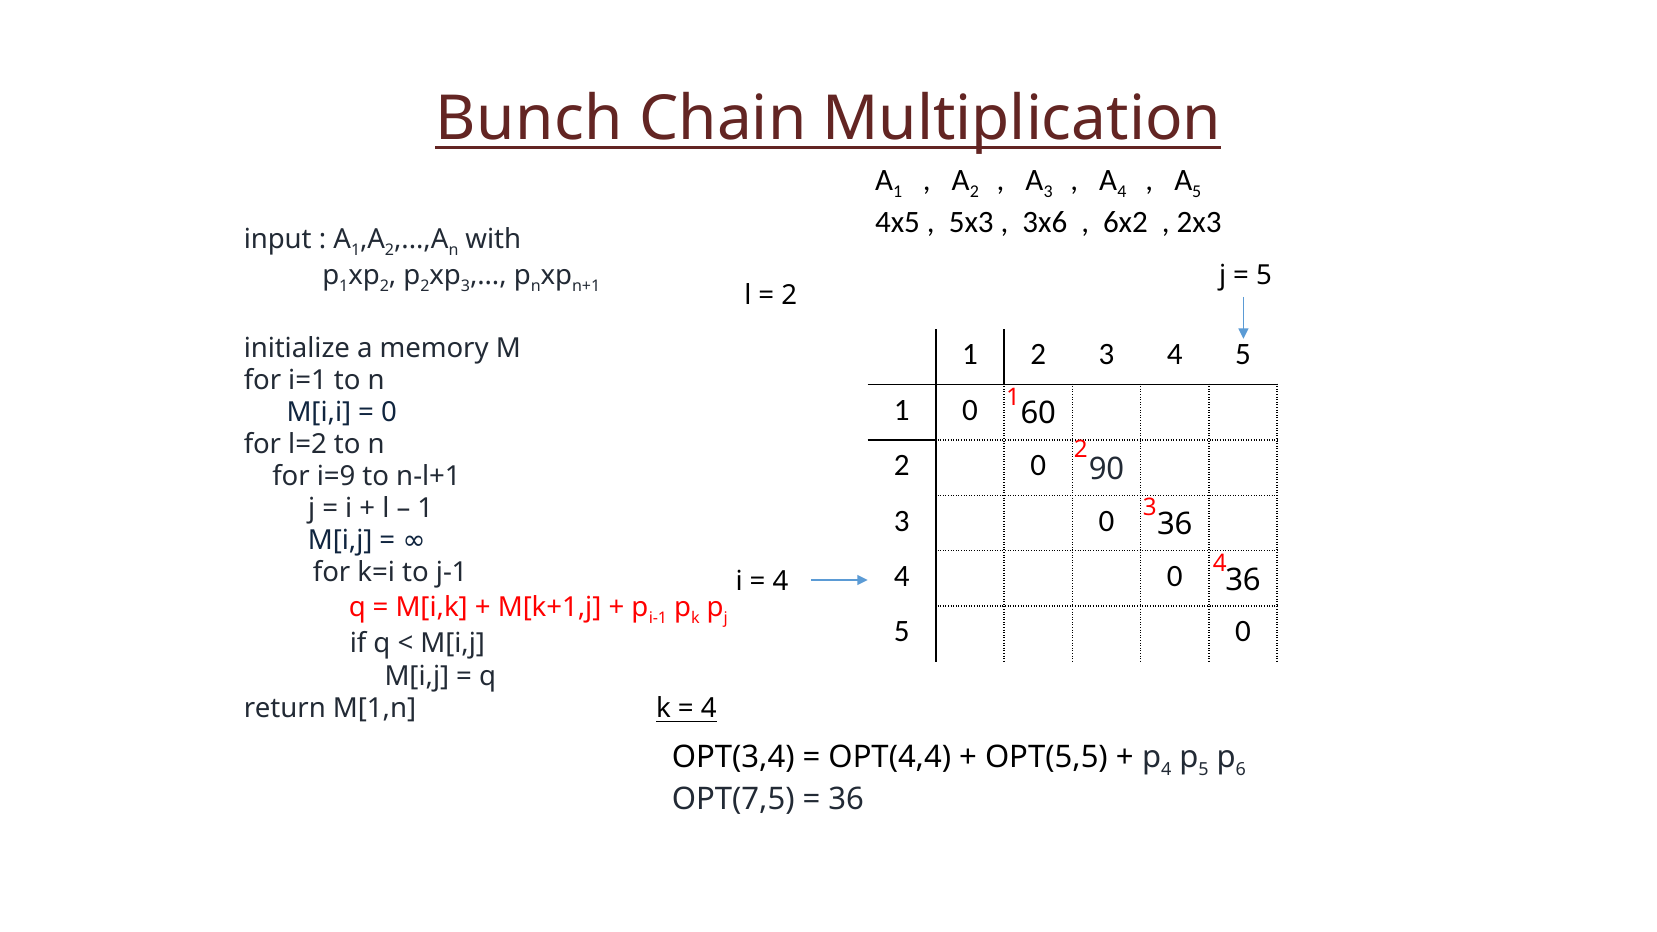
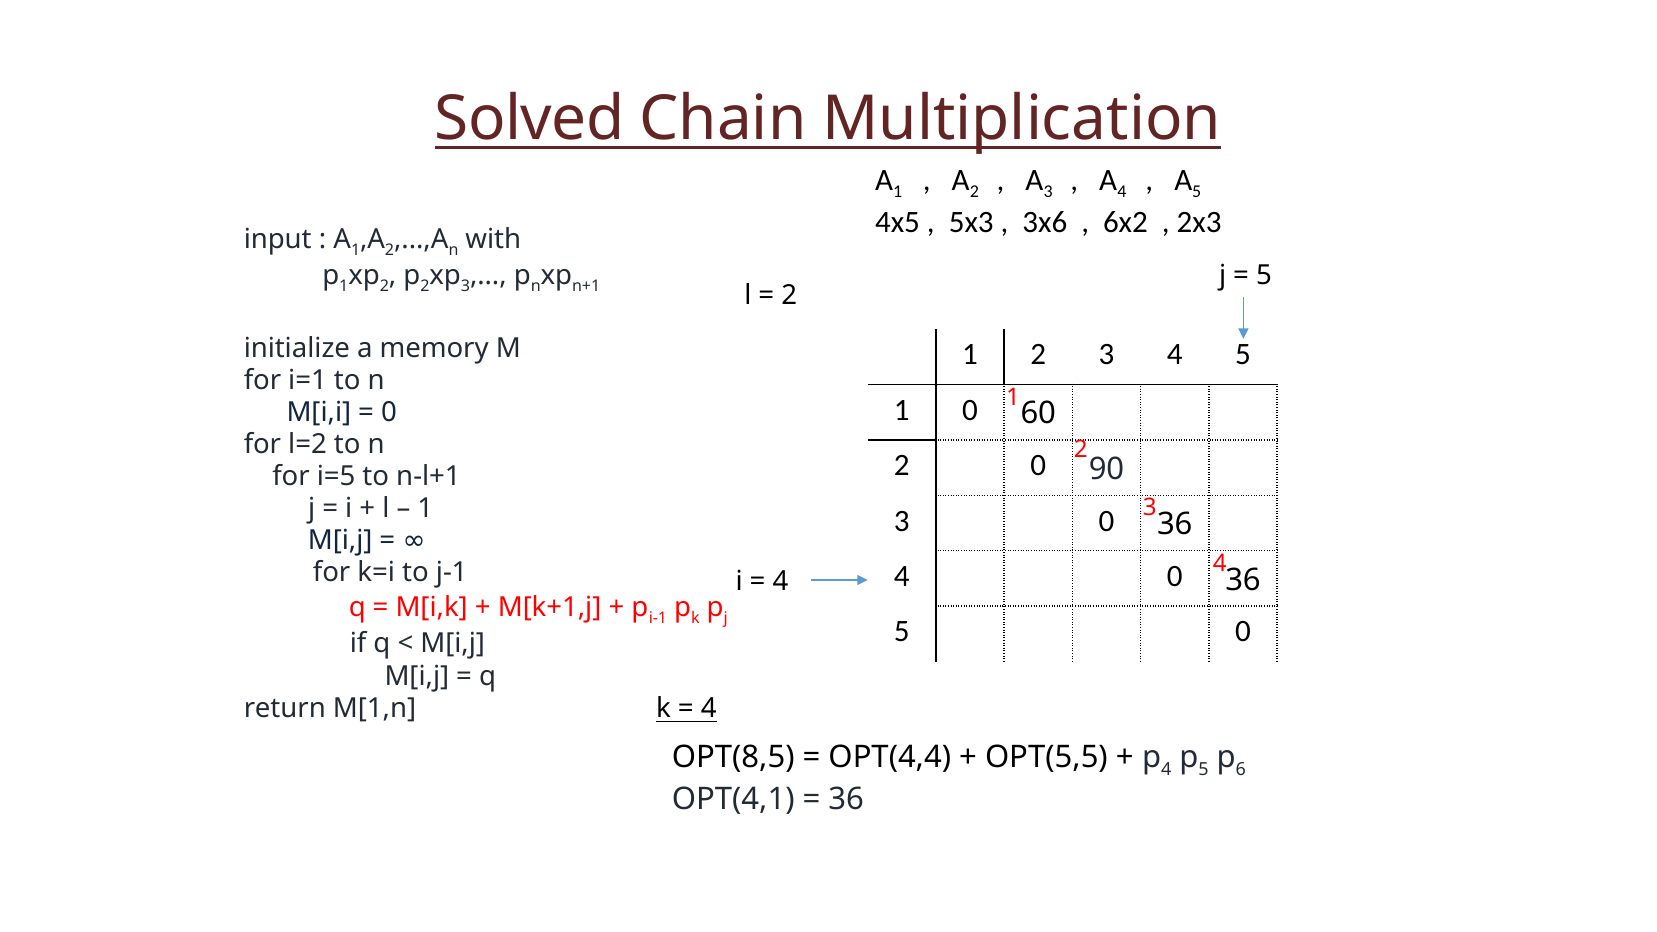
Bunch: Bunch -> Solved (530, 119)
i=9: i=9 -> i=5 (336, 476)
OPT(3,4: OPT(3,4 -> OPT(8,5 (733, 757)
OPT(7,5: OPT(7,5 -> OPT(4,1 (733, 800)
